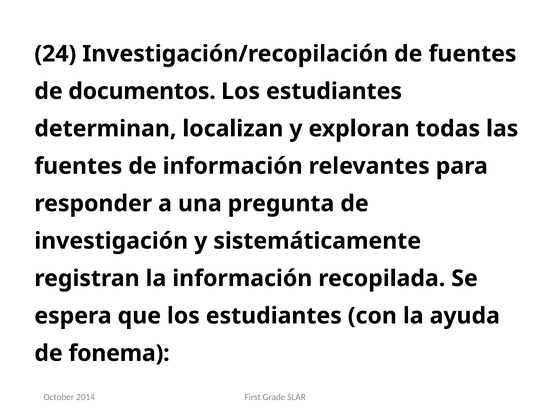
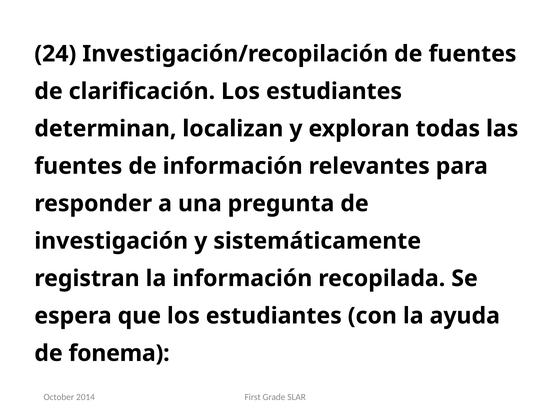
documentos: documentos -> clarificación (142, 91)
